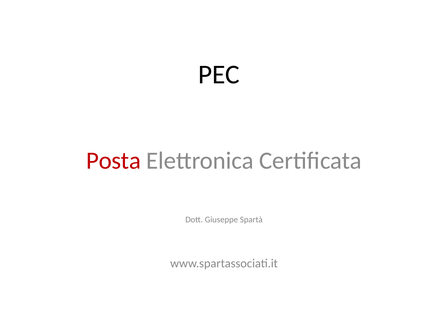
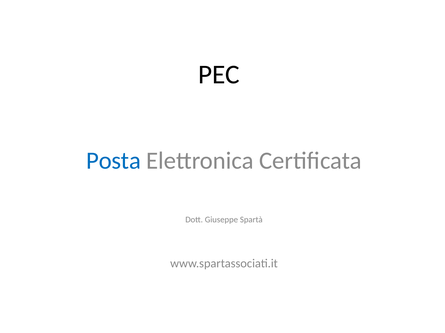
Posta colour: red -> blue (114, 161)
